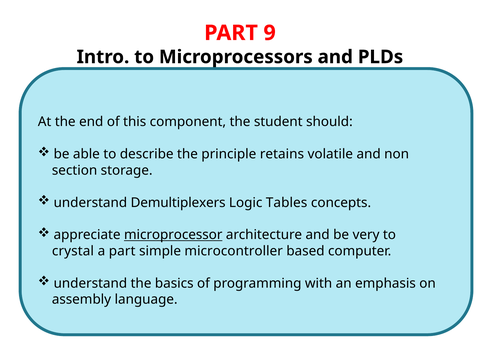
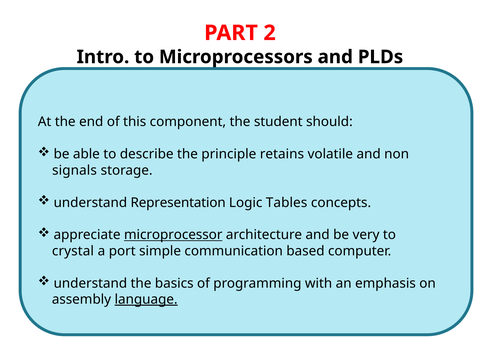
9: 9 -> 2 (270, 33)
section: section -> signals (74, 170)
Demultiplexers: Demultiplexers -> Representation (178, 203)
a part: part -> port (122, 251)
microcontroller: microcontroller -> communication (234, 251)
language underline: none -> present (146, 299)
